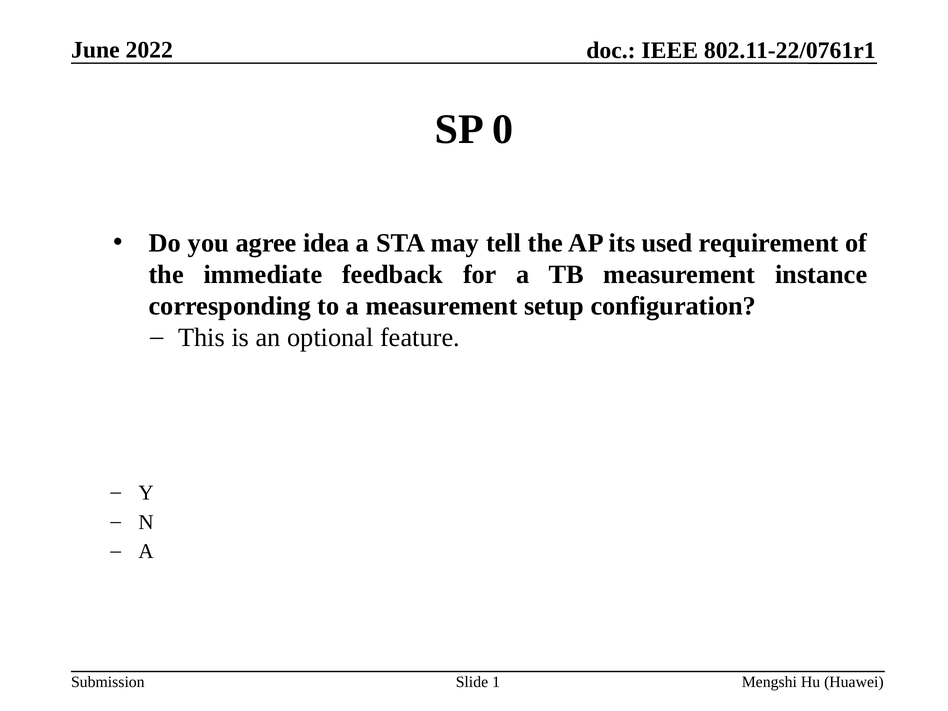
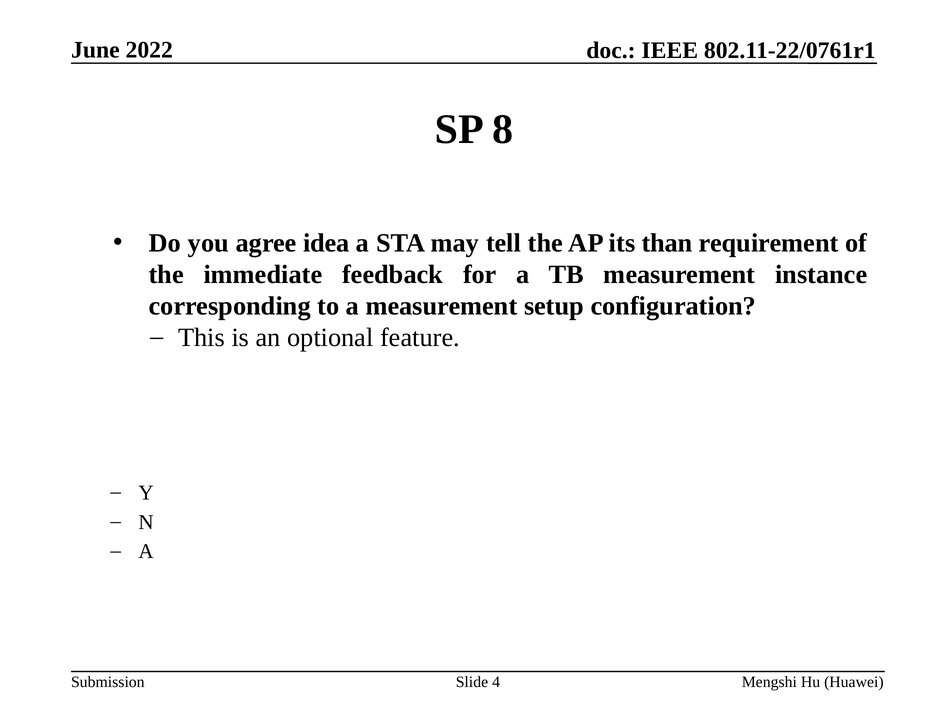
0: 0 -> 8 (503, 129)
used: used -> than (667, 243)
1: 1 -> 4 (496, 682)
